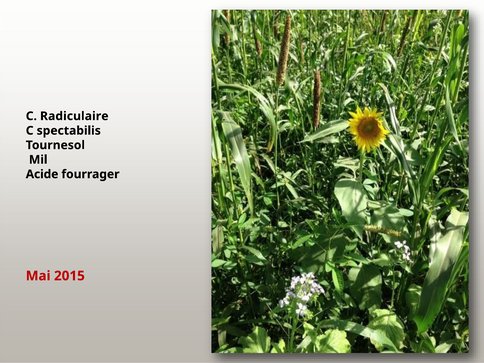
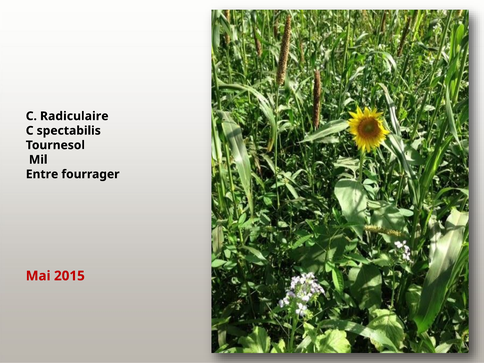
Acide: Acide -> Entre (42, 174)
